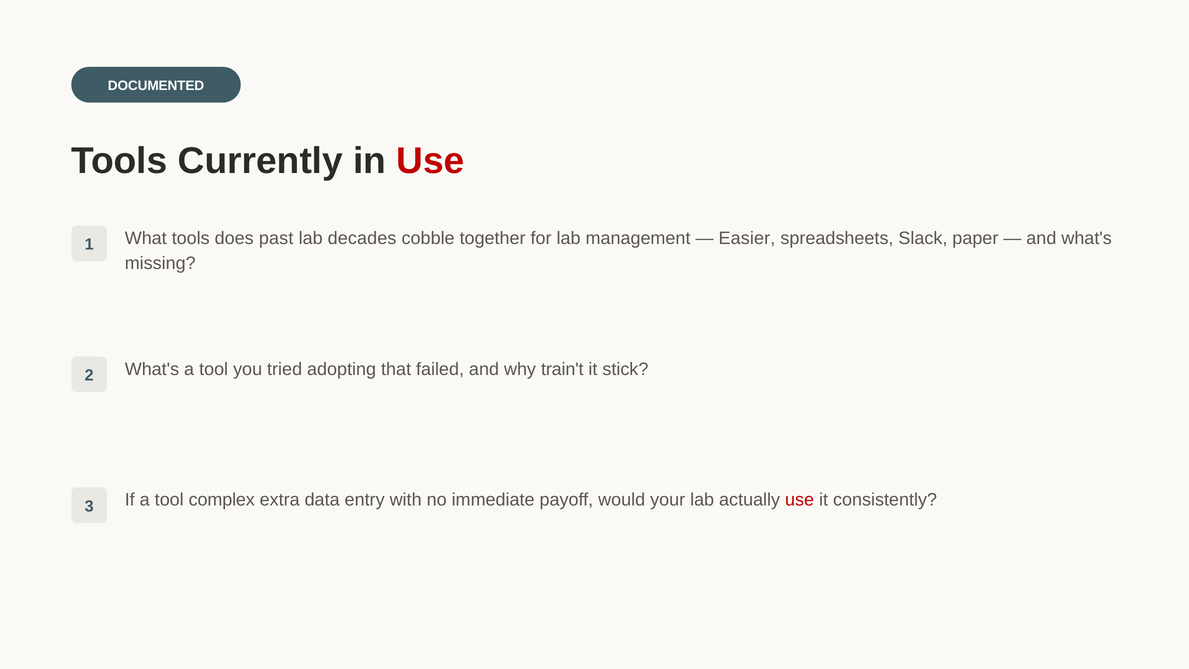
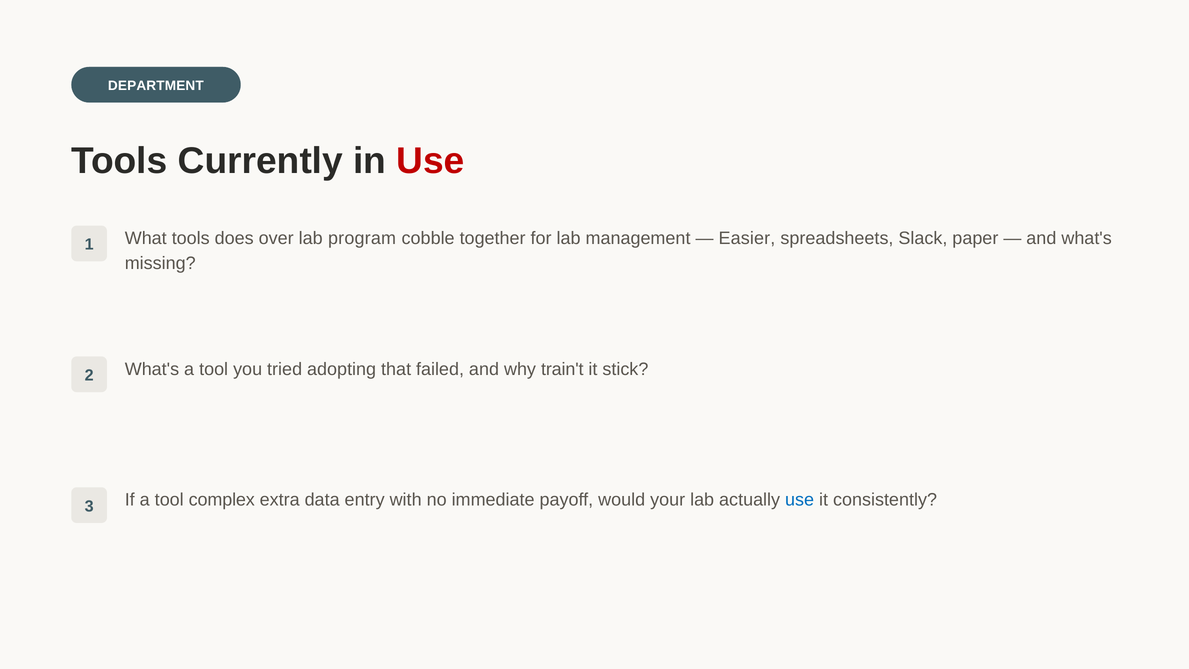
DOCUMENTED: DOCUMENTED -> DEPARTMENT (156, 86)
past: past -> over (276, 238)
decades: decades -> program (362, 238)
use colour: red -> blue (800, 500)
